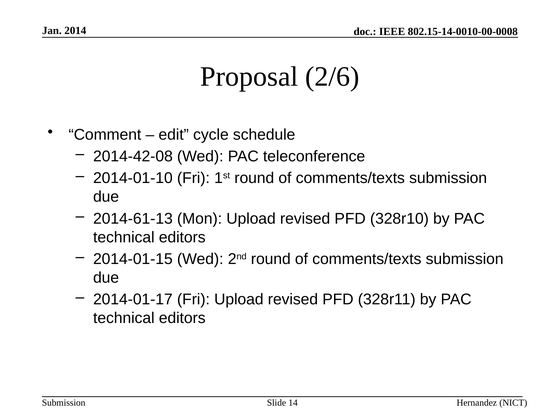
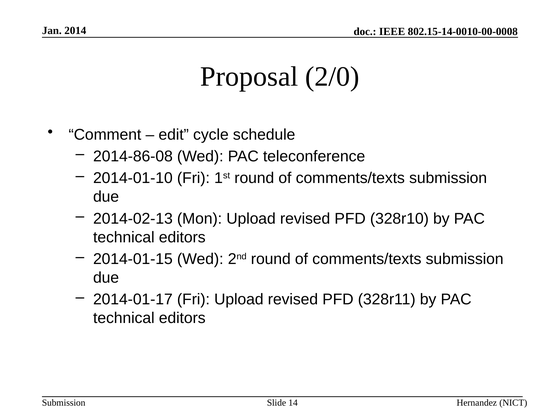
2/6: 2/6 -> 2/0 (332, 77)
2014-42-08: 2014-42-08 -> 2014-86-08 (133, 156)
2014-61-13: 2014-61-13 -> 2014-02-13 (133, 219)
